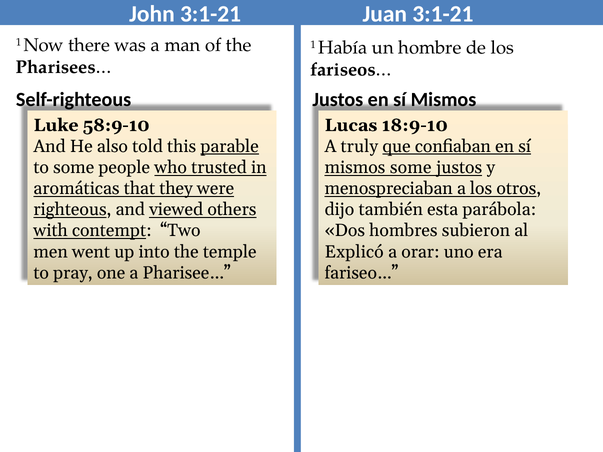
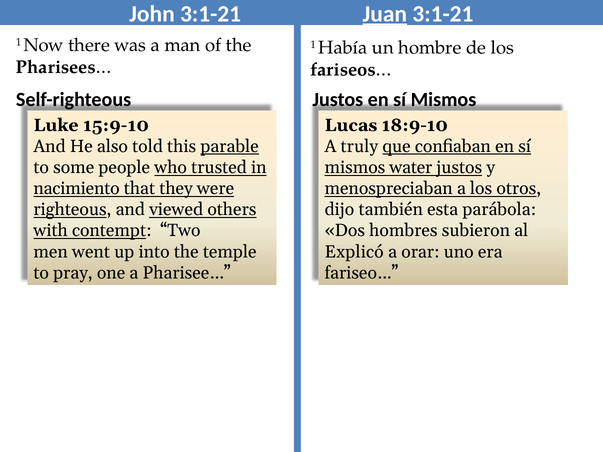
Juan underline: none -> present (385, 14)
58:9-10: 58:9-10 -> 15:9-10 (116, 125)
mismos some: some -> water (411, 167)
aromáticas: aromáticas -> nacimiento (77, 189)
